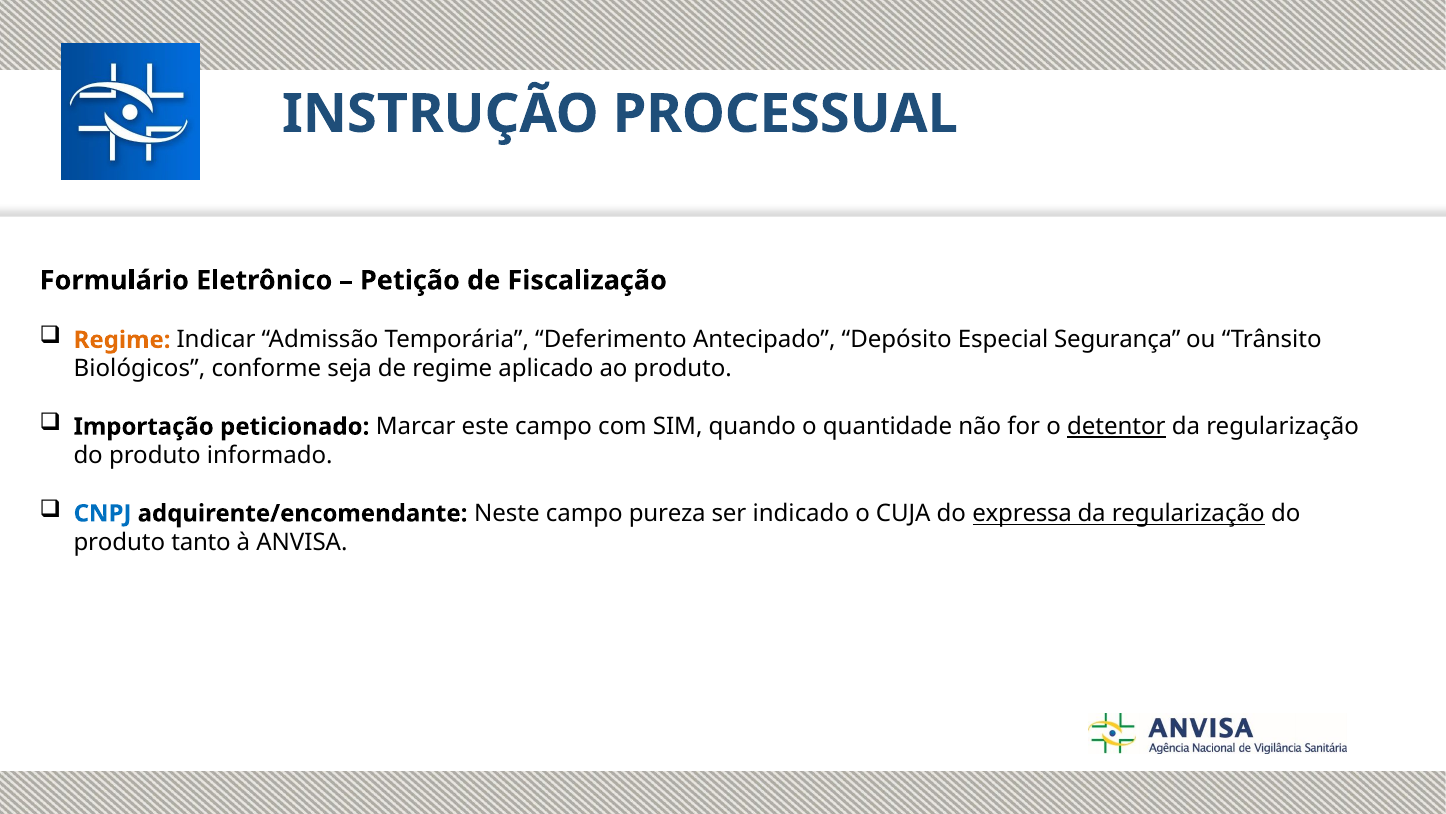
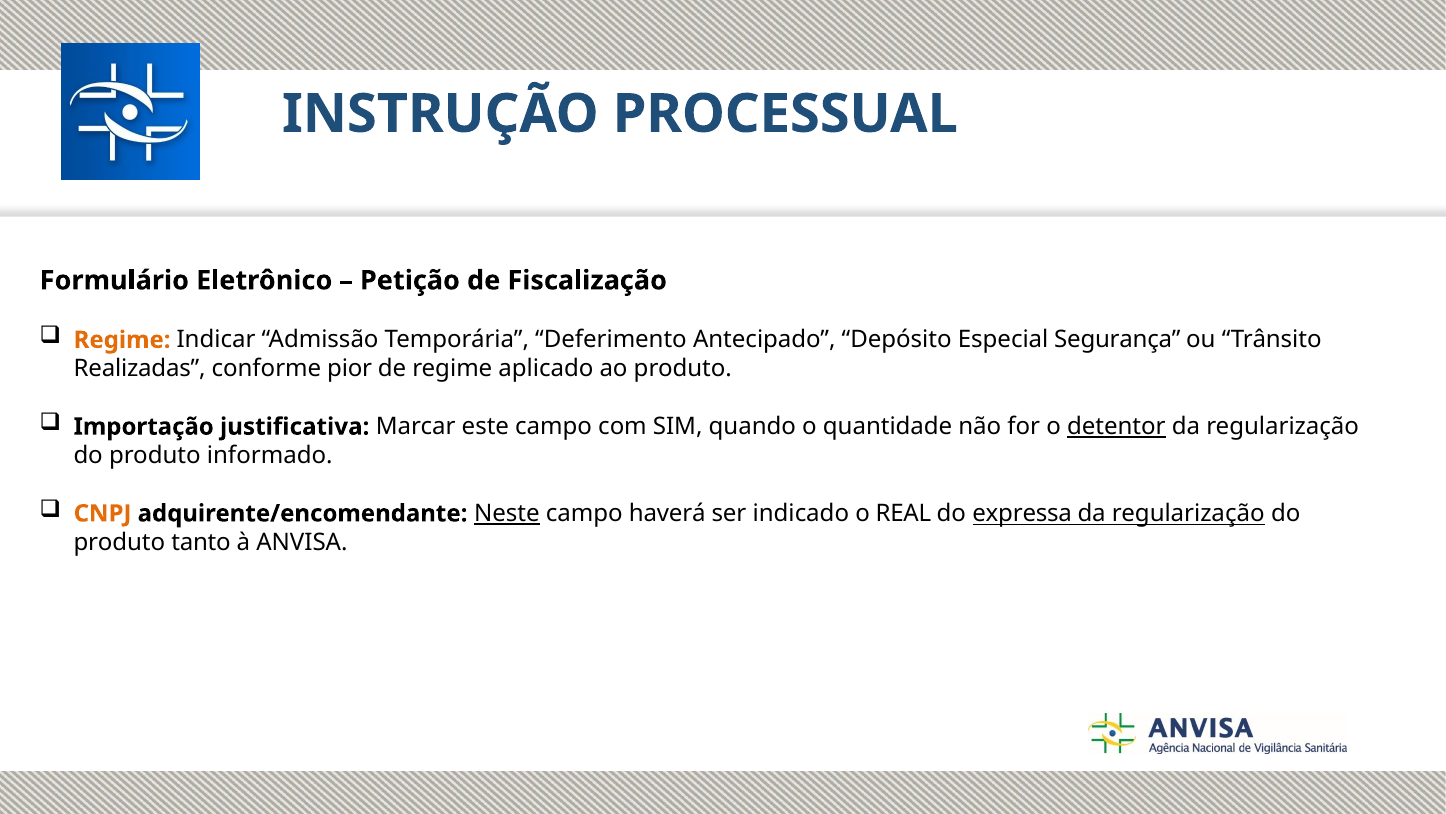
Biológicos: Biológicos -> Realizadas (140, 369)
seja: seja -> pior (350, 369)
peticionado: peticionado -> justificativa (295, 426)
CNPJ colour: blue -> orange (103, 513)
Neste underline: none -> present (507, 513)
pureza: pureza -> haverá (667, 513)
CUJA: CUJA -> REAL (903, 513)
